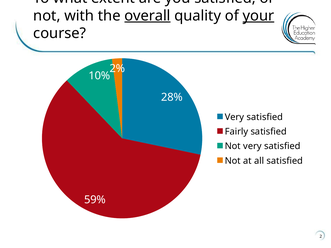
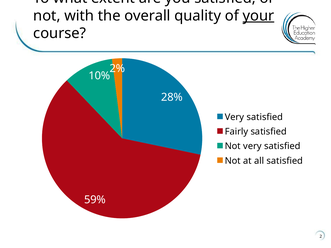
overall underline: present -> none (147, 16)
